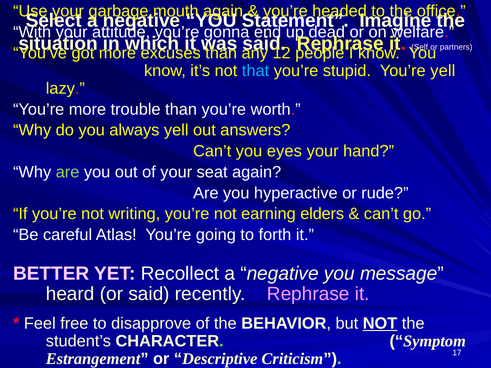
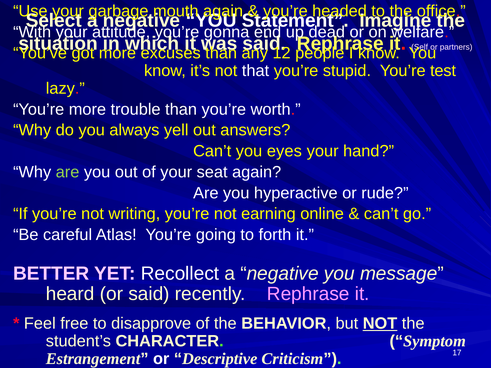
that colour: light blue -> white (256, 71)
You’re yell: yell -> test (443, 71)
elders: elders -> online (322, 214)
